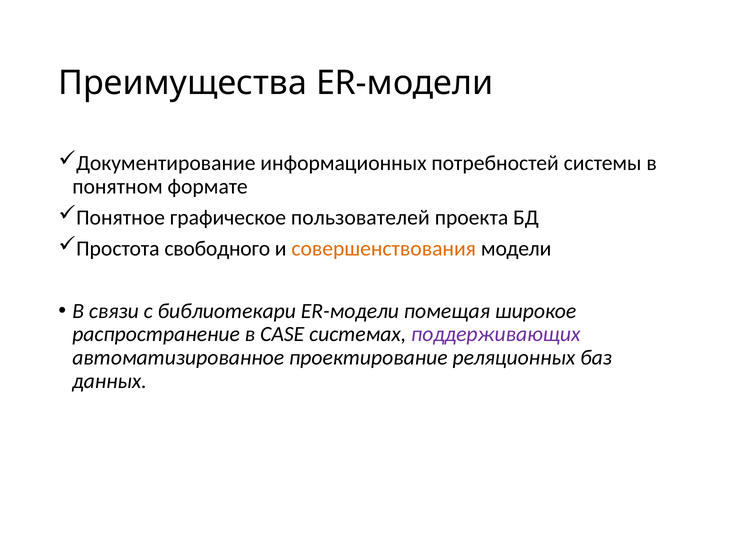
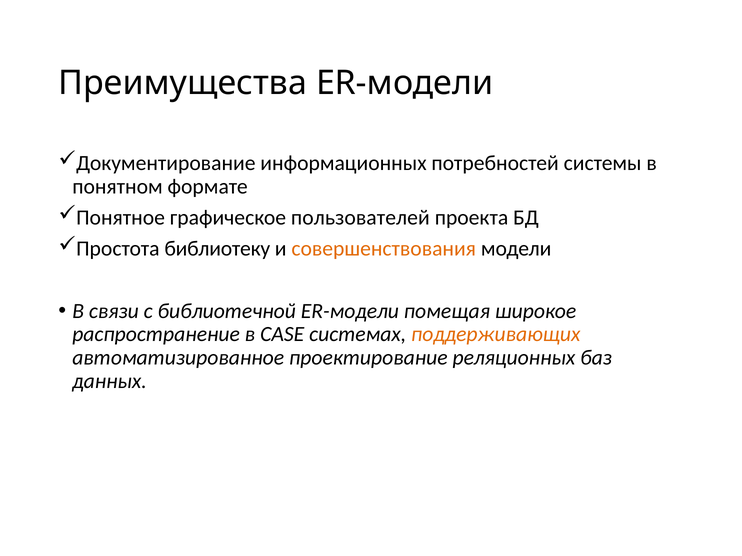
свободного: свободного -> библиотеку (217, 249)
библиотекари: библиотекари -> библиотечной (227, 311)
поддерживающих colour: purple -> orange (496, 335)
